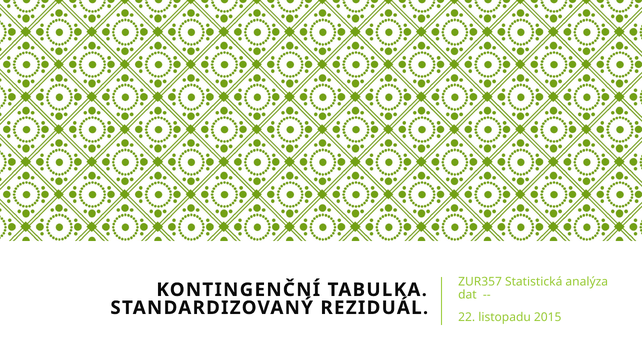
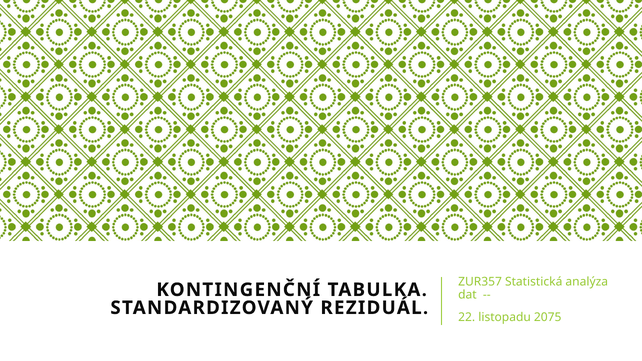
2015: 2015 -> 2075 (548, 317)
